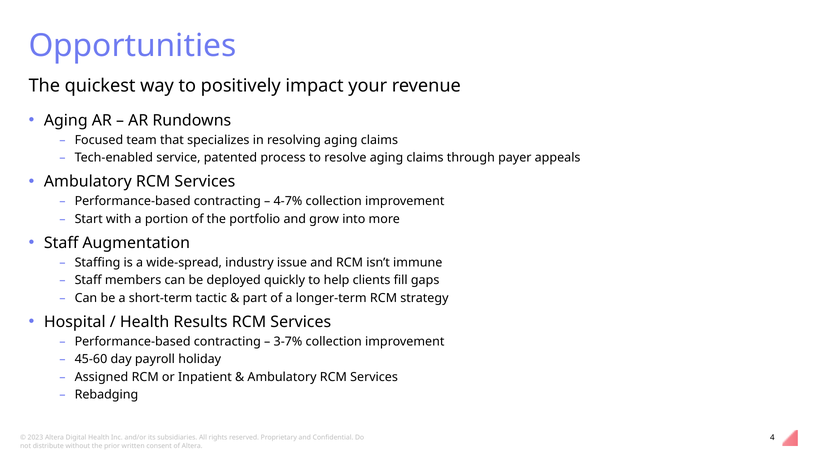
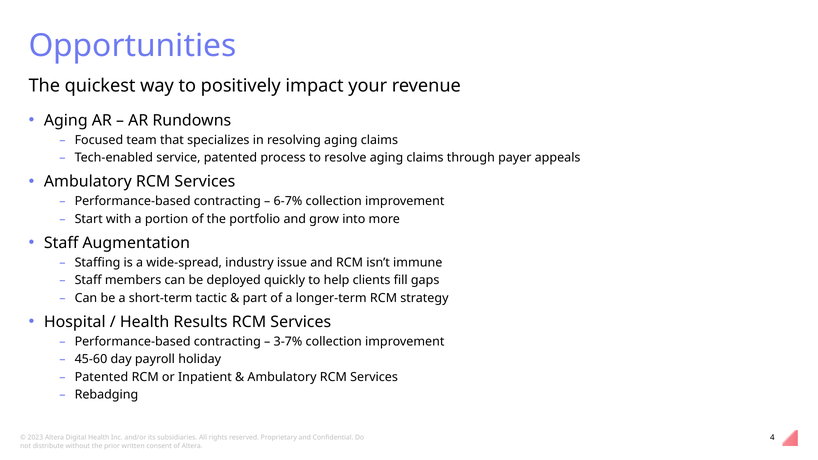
4-7%: 4-7% -> 6-7% (288, 201)
Assigned: Assigned -> Patented (101, 377)
